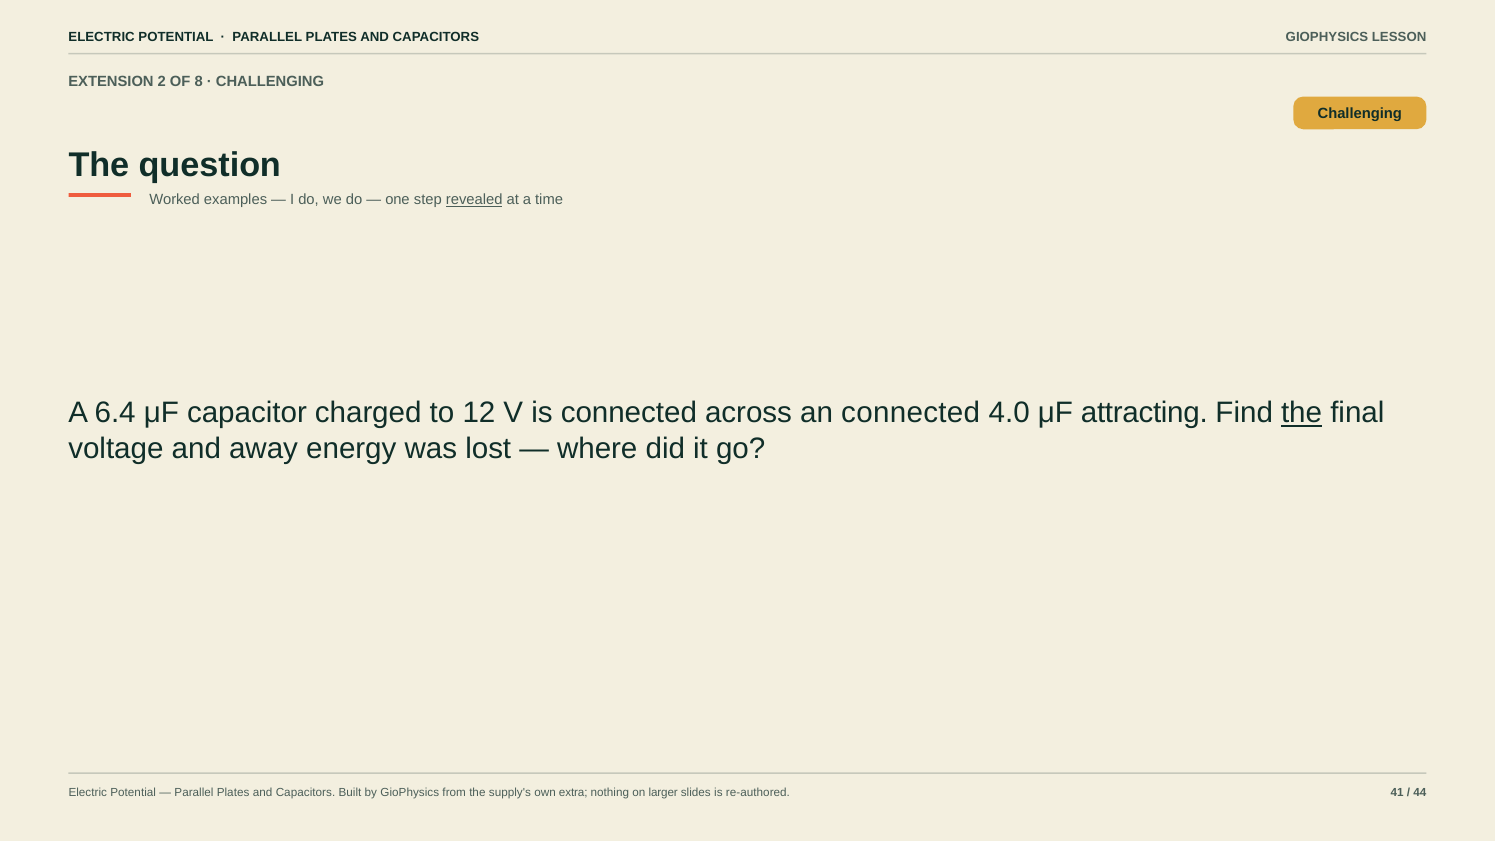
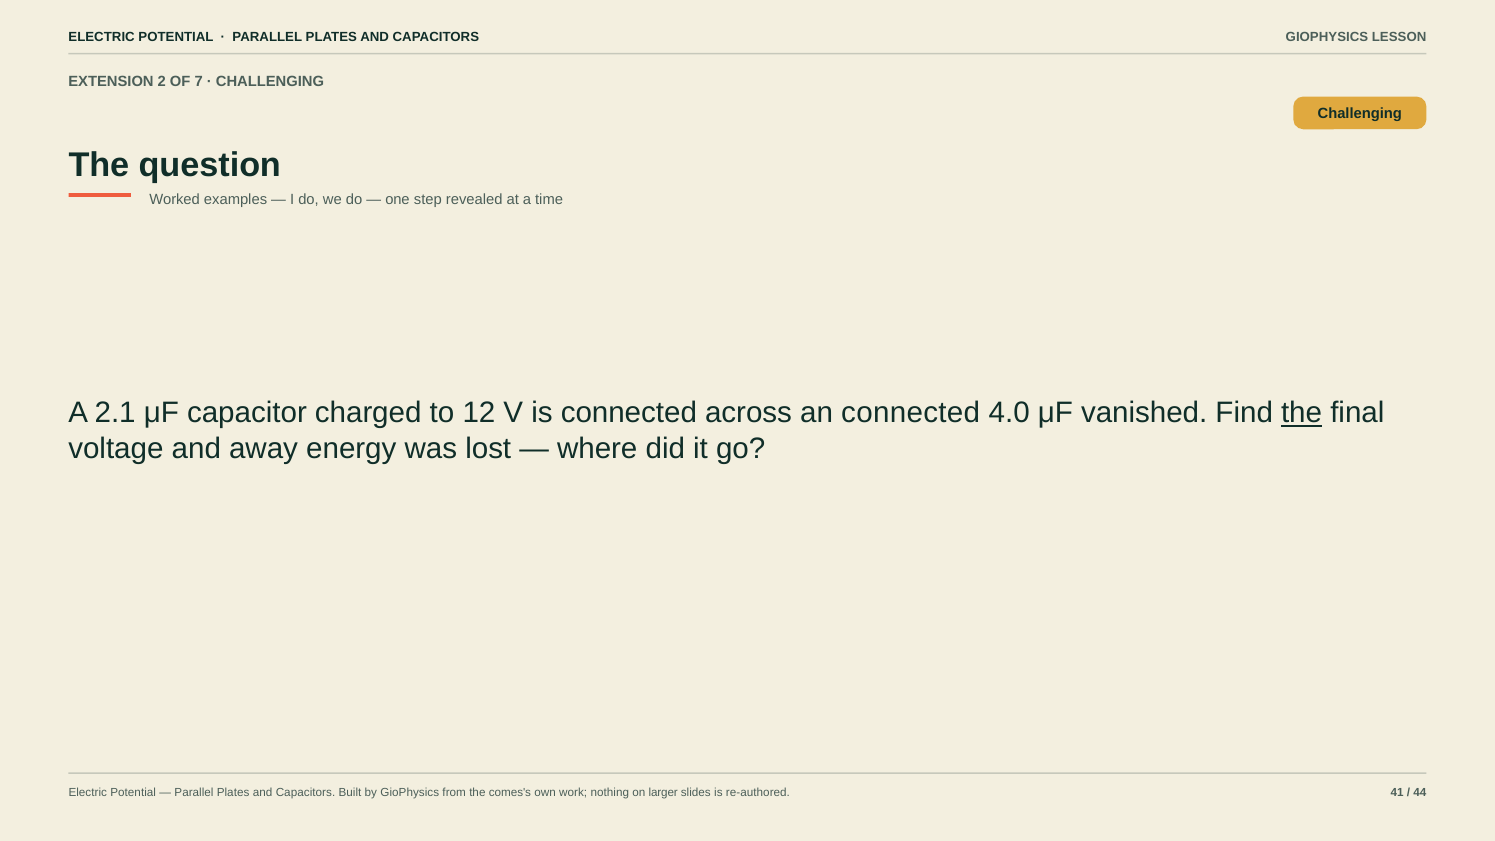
8: 8 -> 7 (199, 82)
revealed underline: present -> none (474, 200)
6.4: 6.4 -> 2.1 (115, 413)
attracting: attracting -> vanished (1144, 413)
supply's: supply's -> comes's (510, 793)
extra: extra -> work (573, 793)
